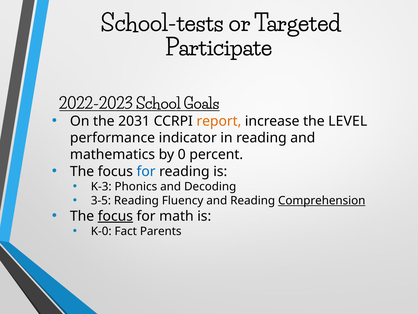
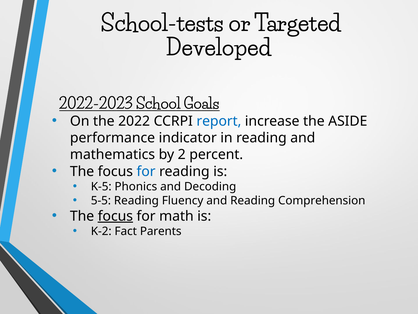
Participate: Participate -> Developed (218, 48)
2031: 2031 -> 2022 (134, 121)
report colour: orange -> blue (219, 121)
LEVEL: LEVEL -> ASIDE (348, 121)
0: 0 -> 2 (182, 154)
K-3: K-3 -> K-5 (101, 186)
3-5: 3-5 -> 5-5 (101, 200)
Comprehension underline: present -> none (322, 200)
K-0: K-0 -> K-2 (101, 231)
